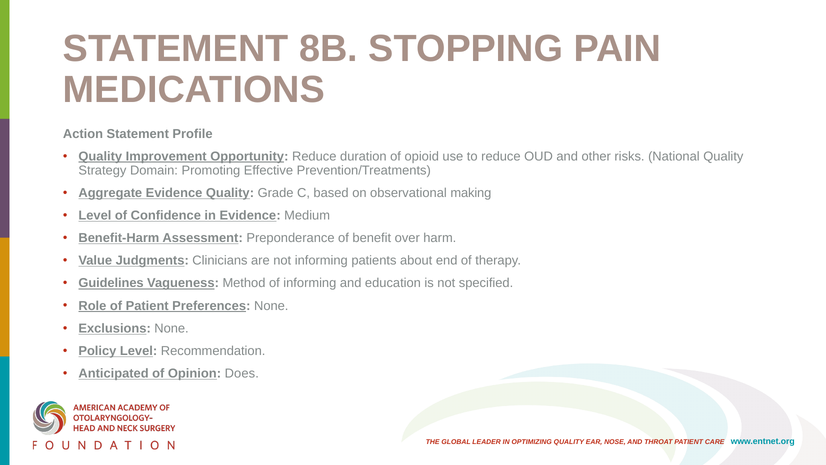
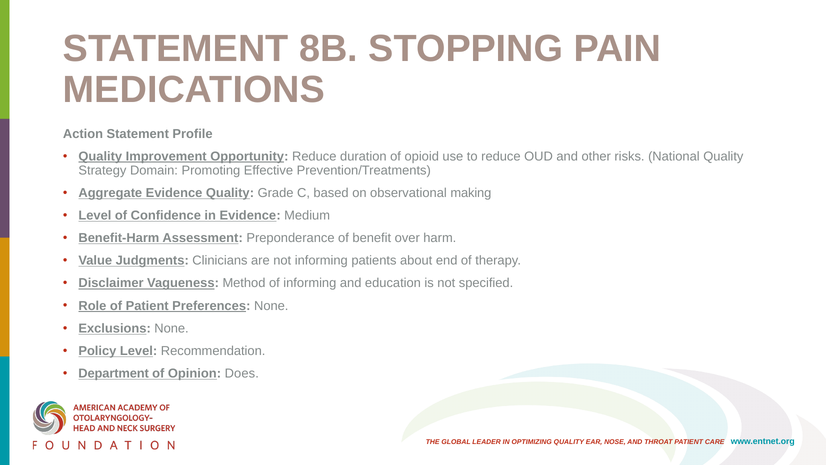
Guidelines: Guidelines -> Disclaimer (111, 283)
Anticipated: Anticipated -> Department (114, 373)
